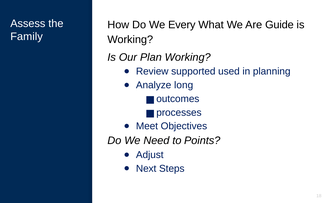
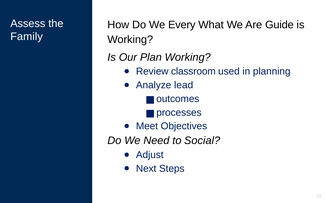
supported: supported -> classroom (193, 72)
long: long -> lead (184, 85)
Points: Points -> Social (202, 141)
